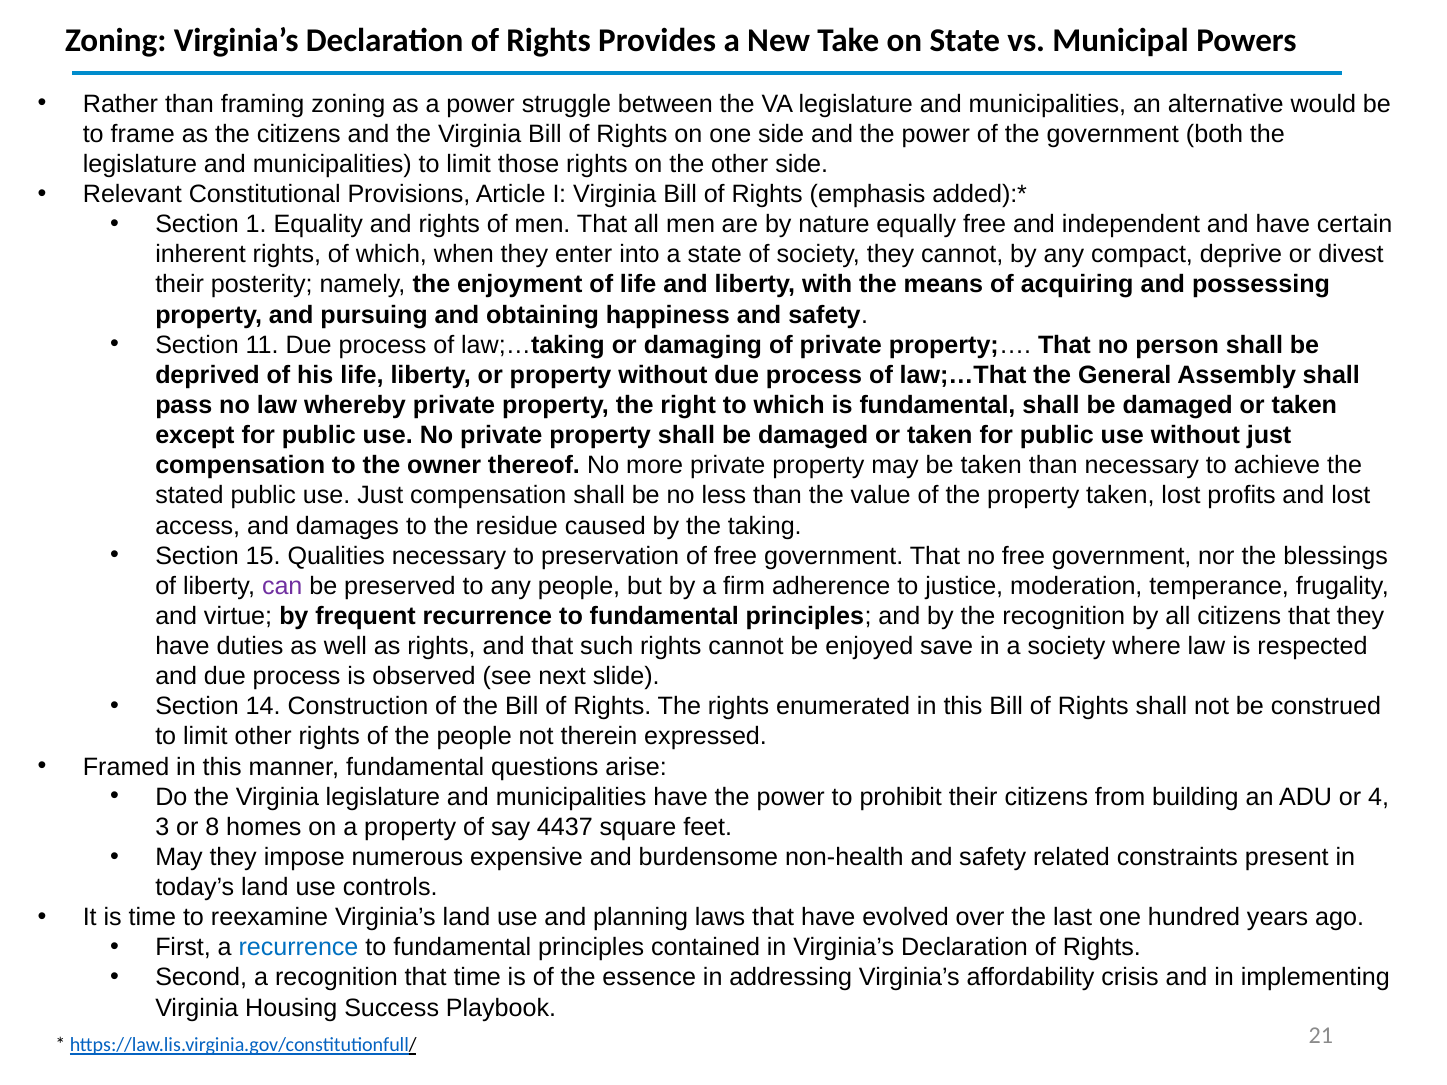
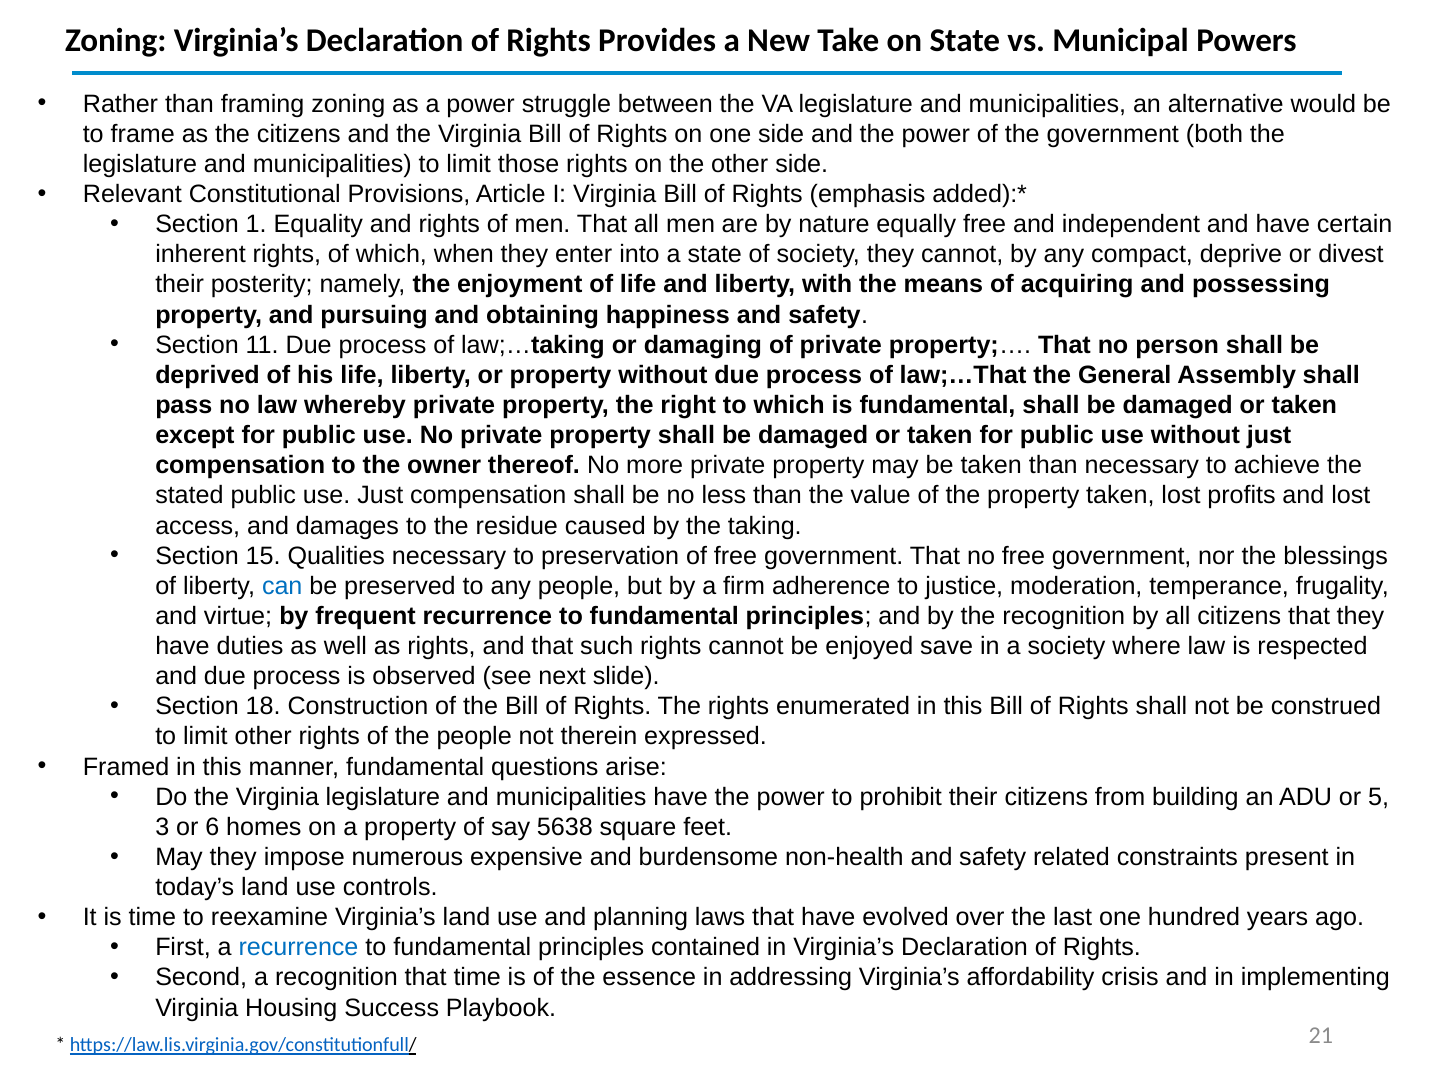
can colour: purple -> blue (282, 586)
14: 14 -> 18 (263, 707)
4: 4 -> 5 (1379, 797)
8: 8 -> 6 (212, 827)
4437: 4437 -> 5638 (565, 827)
